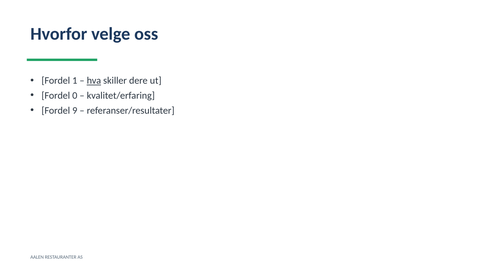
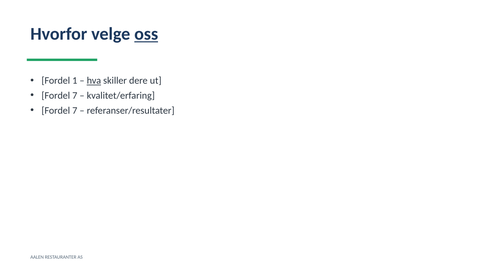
oss underline: none -> present (146, 34)
0: 0 -> 7 (75, 96)
9: 9 -> 7 (75, 111)
